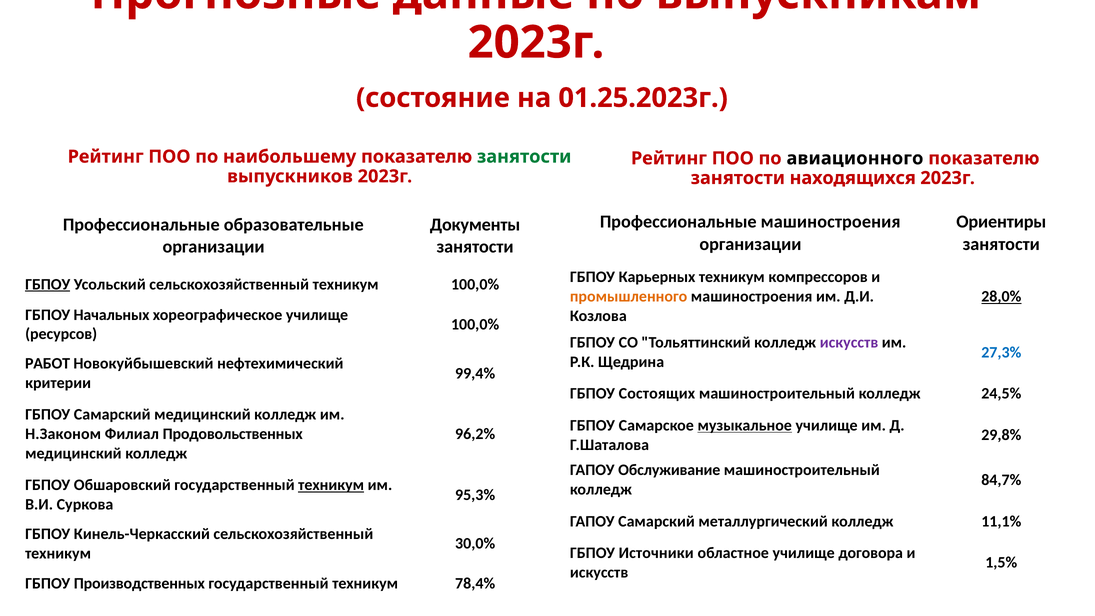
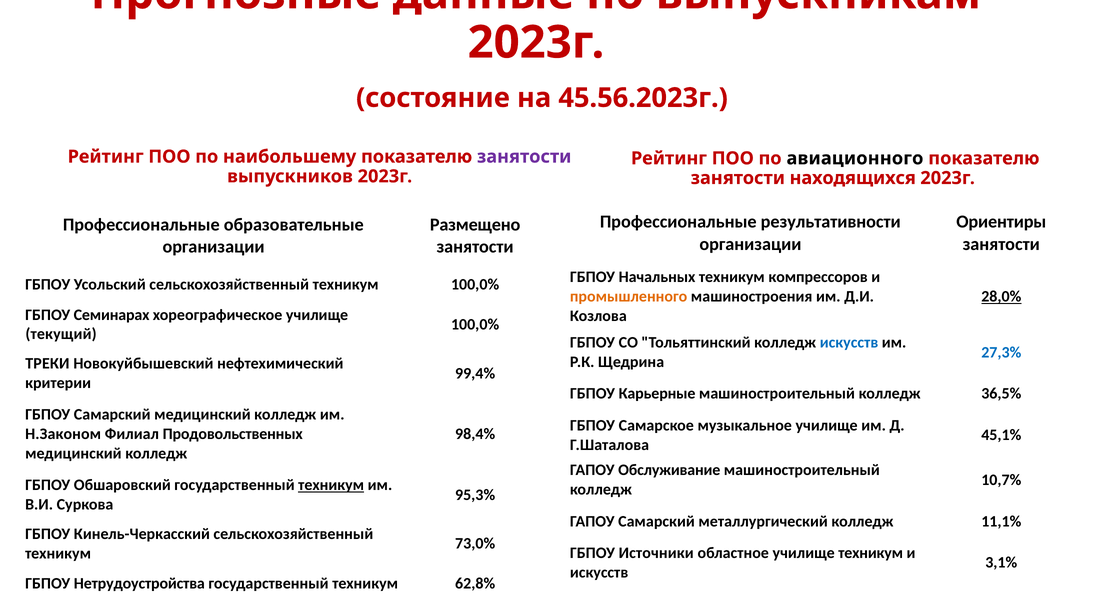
01.25.2023г: 01.25.2023г -> 45.56.2023г (643, 98)
занятости colour: green -> purple (524, 157)
Профессиональные машиностроения: машиностроения -> результативности (831, 222)
Документы: Документы -> Размещено (475, 225)
Карьерных: Карьерных -> Начальных (657, 277)
ГБПОУ underline: present -> none (48, 284)
Начальных: Начальных -> Семинарах (112, 315)
ресурсов: ресурсов -> текущий (61, 334)
искусств colour: purple -> blue (849, 343)
РАБОТ: РАБОТ -> ТРЕКИ (47, 364)
Состоящих: Состоящих -> Карьерные (657, 394)
24,5%: 24,5% -> 36,5% (1001, 394)
музыкальное underline: present -> none (745, 425)
96,2%: 96,2% -> 98,4% (475, 434)
29,8%: 29,8% -> 45,1% (1001, 435)
84,7%: 84,7% -> 10,7% (1001, 480)
30,0%: 30,0% -> 73,0% (475, 544)
училище договора: договора -> техникум (871, 553)
1,5%: 1,5% -> 3,1% (1001, 563)
Производственных: Производственных -> Нетрудоустройства (139, 584)
78,4%: 78,4% -> 62,8% (475, 584)
